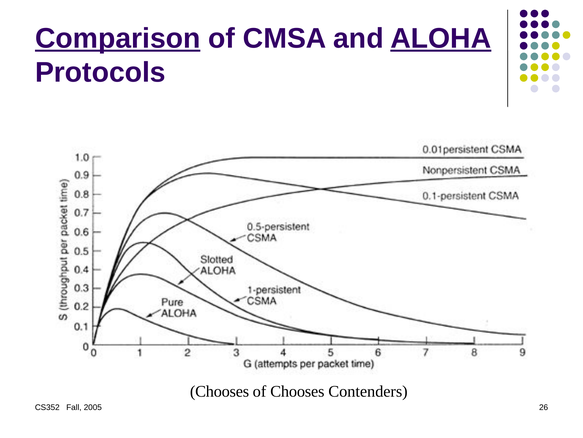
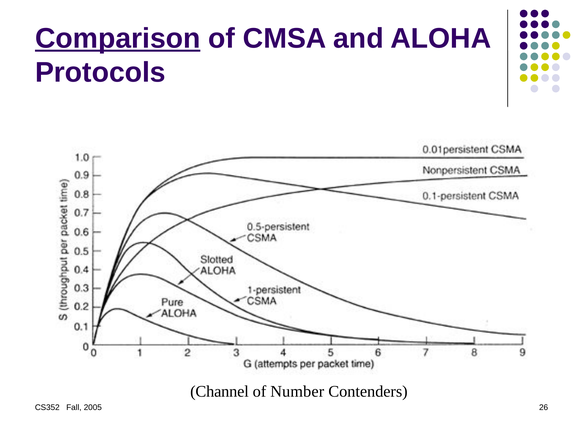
ALOHA underline: present -> none (441, 38)
Chooses: Chooses -> Channel (219, 391)
of Chooses: Chooses -> Number (297, 391)
